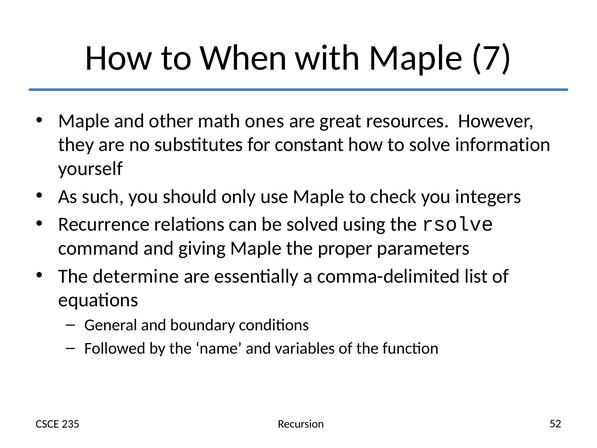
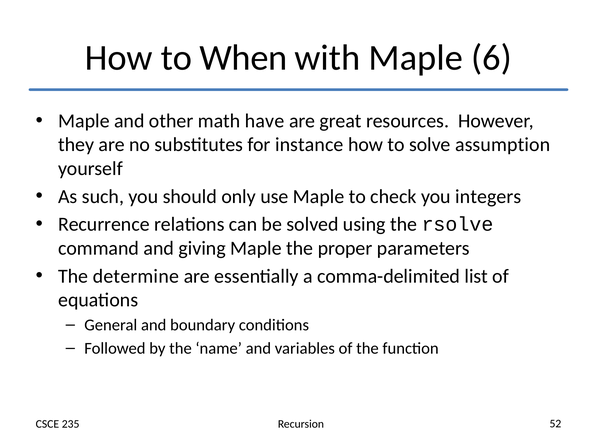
7: 7 -> 6 (491, 58)
ones: ones -> have (265, 121)
constant: constant -> instance (309, 145)
information: information -> assumption (503, 145)
